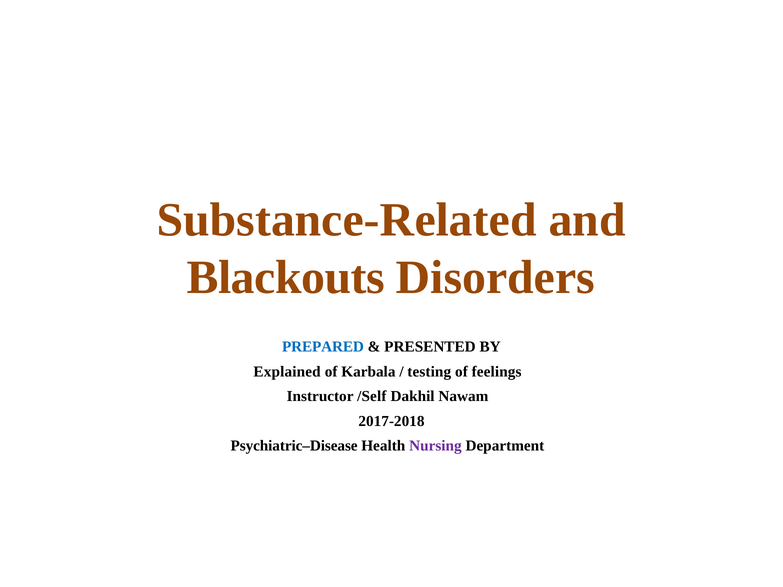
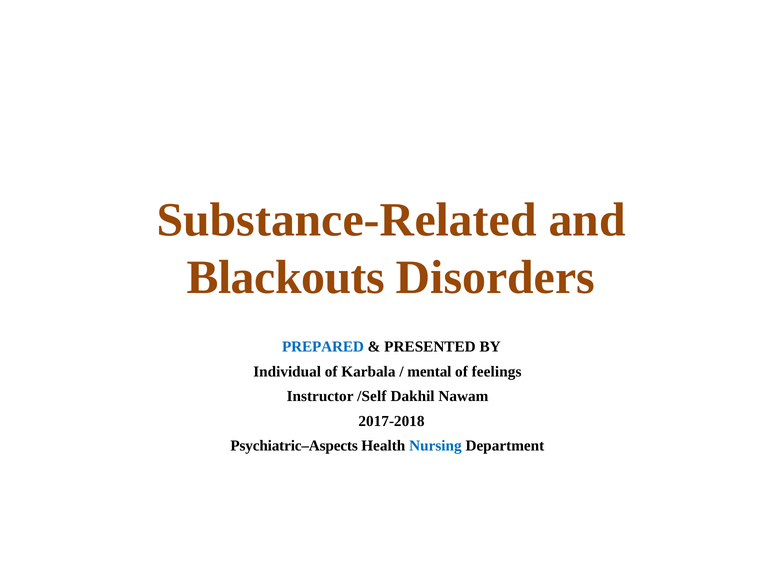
Explained: Explained -> Individual (287, 372)
testing: testing -> mental (429, 372)
Psychiatric–Disease: Psychiatric–Disease -> Psychiatric–Aspects (294, 446)
Nursing colour: purple -> blue (435, 446)
